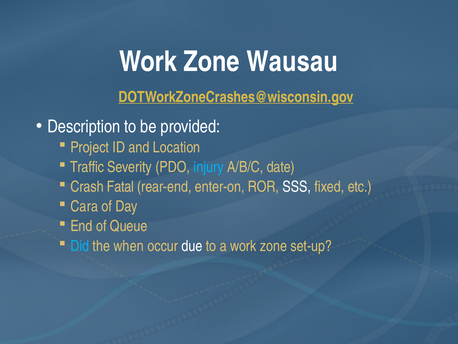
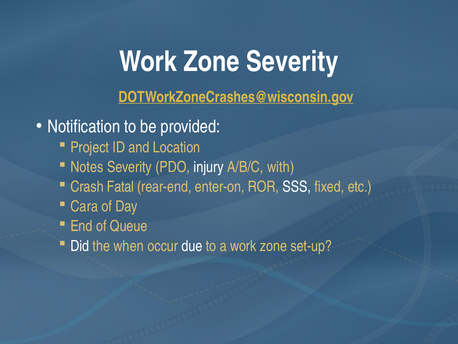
Zone Wausau: Wausau -> Severity (292, 62)
Description: Description -> Notification (84, 126)
Traffic: Traffic -> Notes (87, 167)
injury colour: light blue -> white (209, 167)
date: date -> with (281, 167)
Did colour: light blue -> white (80, 246)
